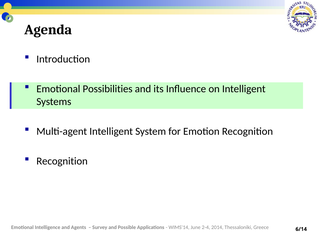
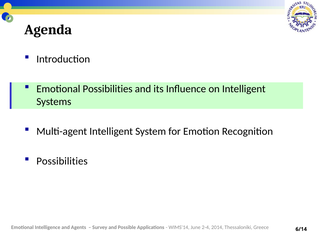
Recognition: Recognition -> Possibilities (62, 161)
